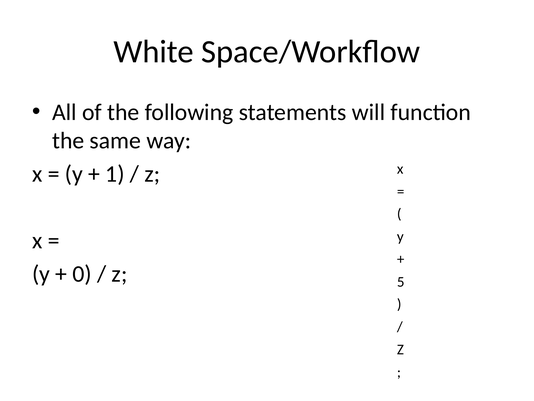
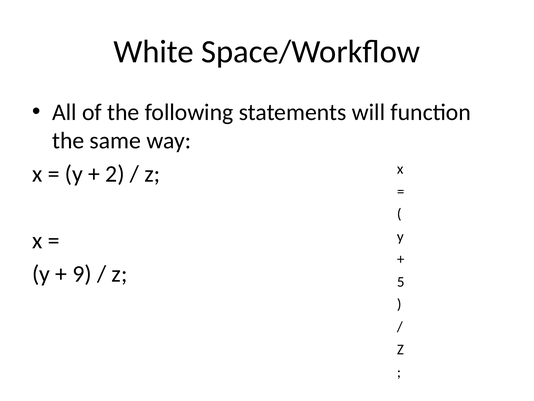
1: 1 -> 2 (115, 174)
0: 0 -> 9 (82, 274)
